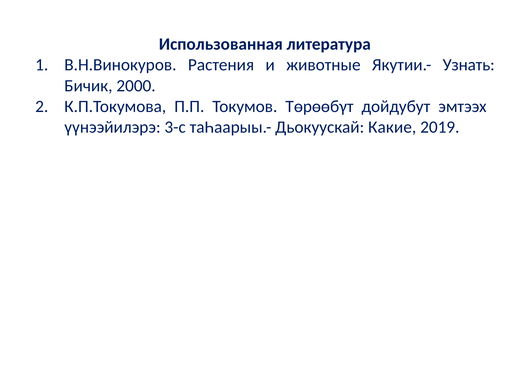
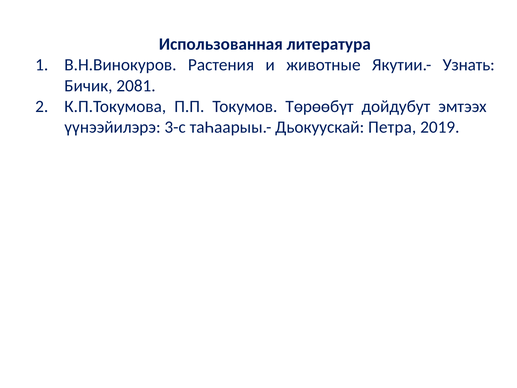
2000: 2000 -> 2081 (136, 86)
Какие: Какие -> Петра (392, 127)
